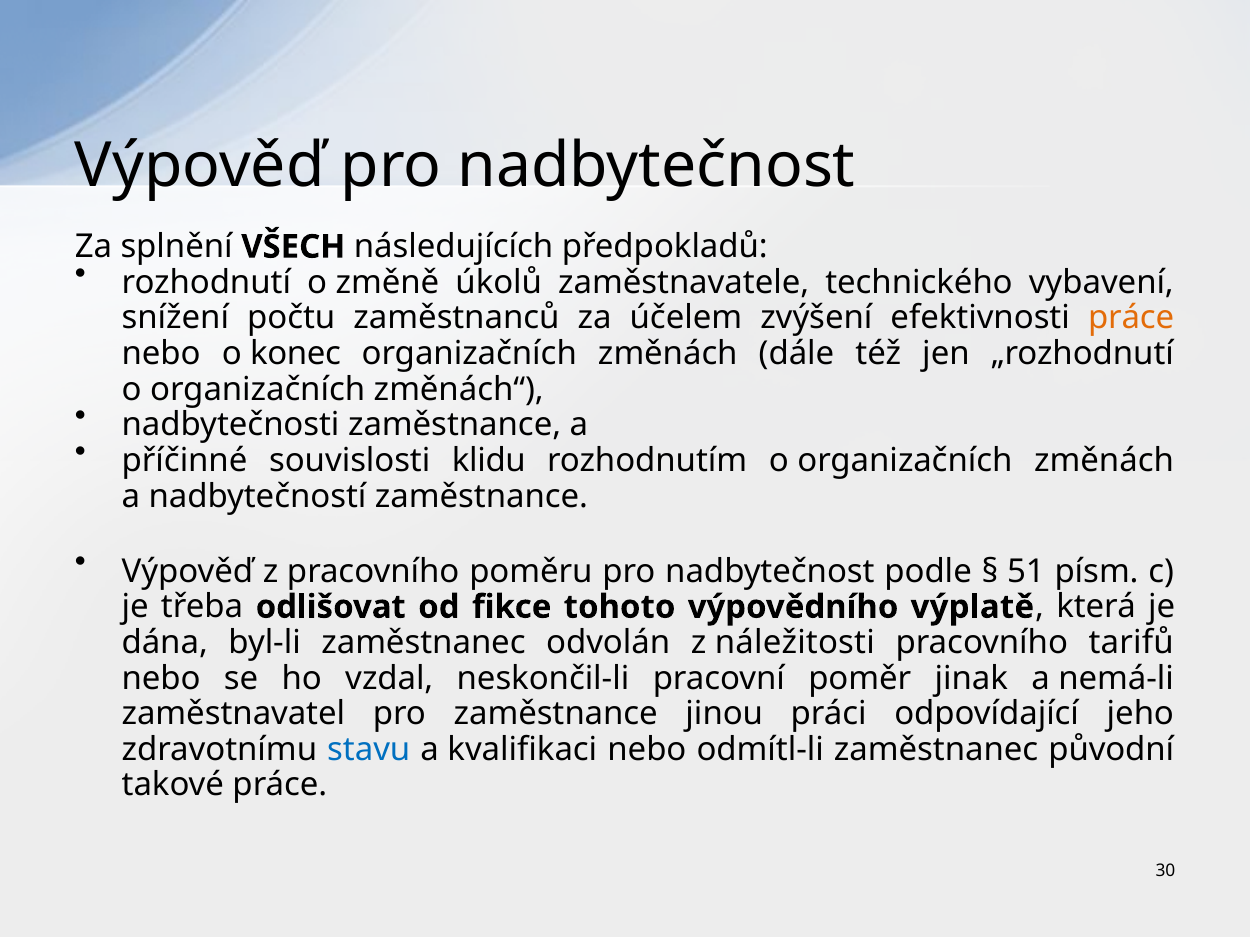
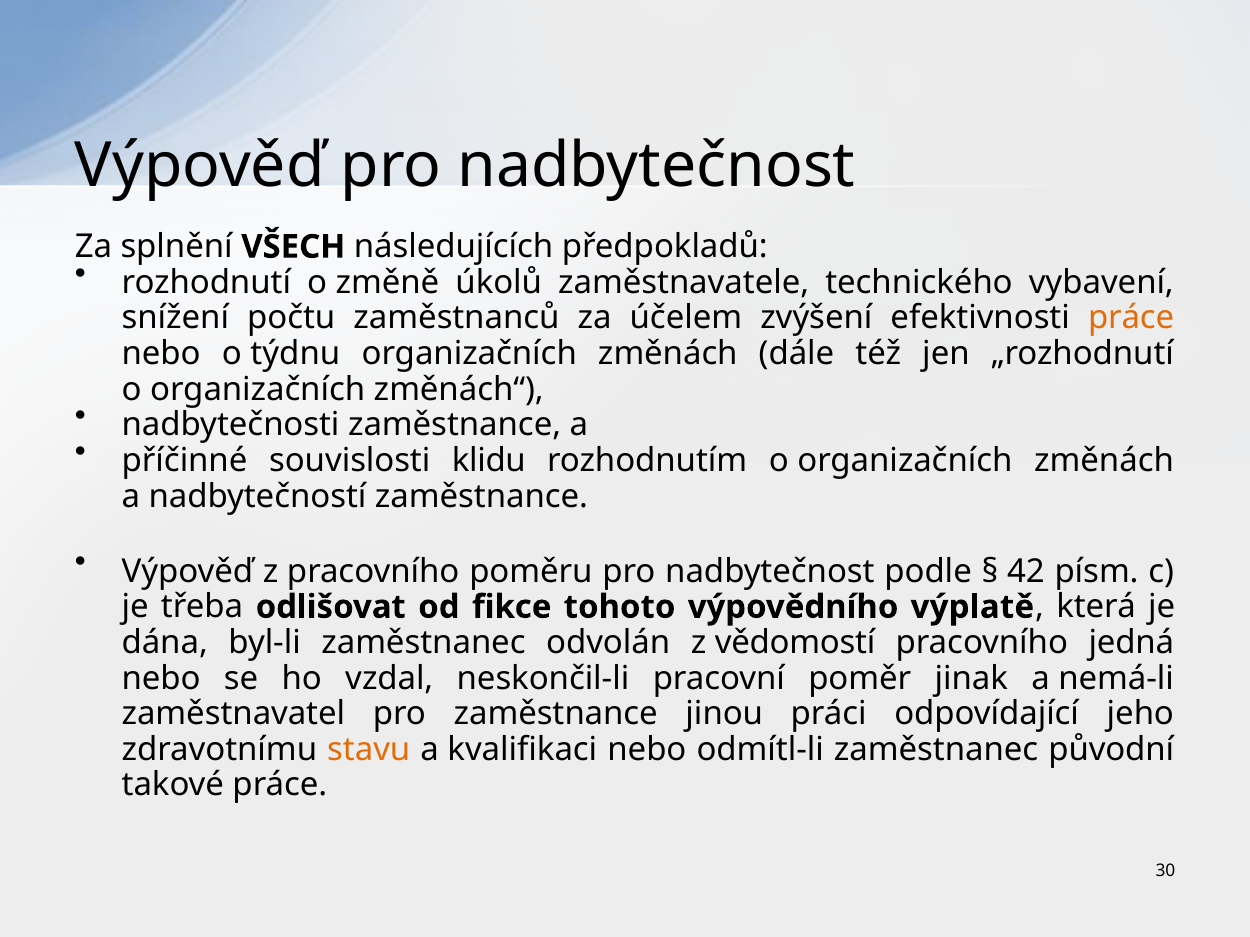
konec: konec -> týdnu (295, 354)
51: 51 -> 42 (1026, 572)
náležitosti: náležitosti -> vědomostí (795, 643)
tarifů: tarifů -> jedná (1131, 643)
stavu colour: blue -> orange (369, 750)
